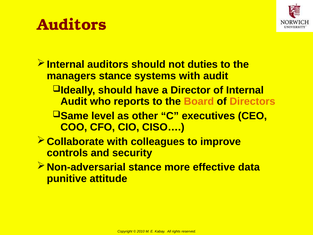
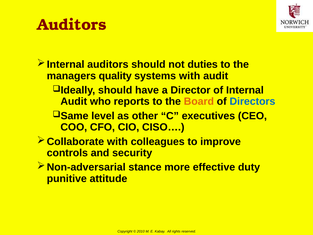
managers stance: stance -> quality (115, 76)
Directors colour: orange -> blue (252, 101)
data: data -> duty (249, 167)
